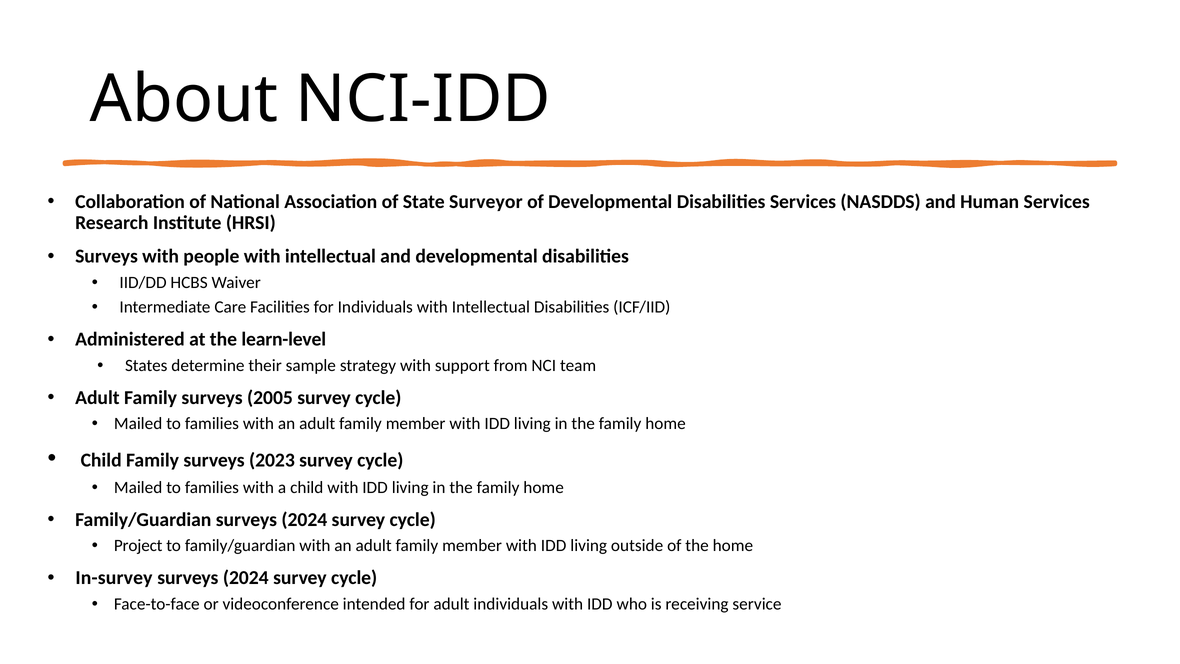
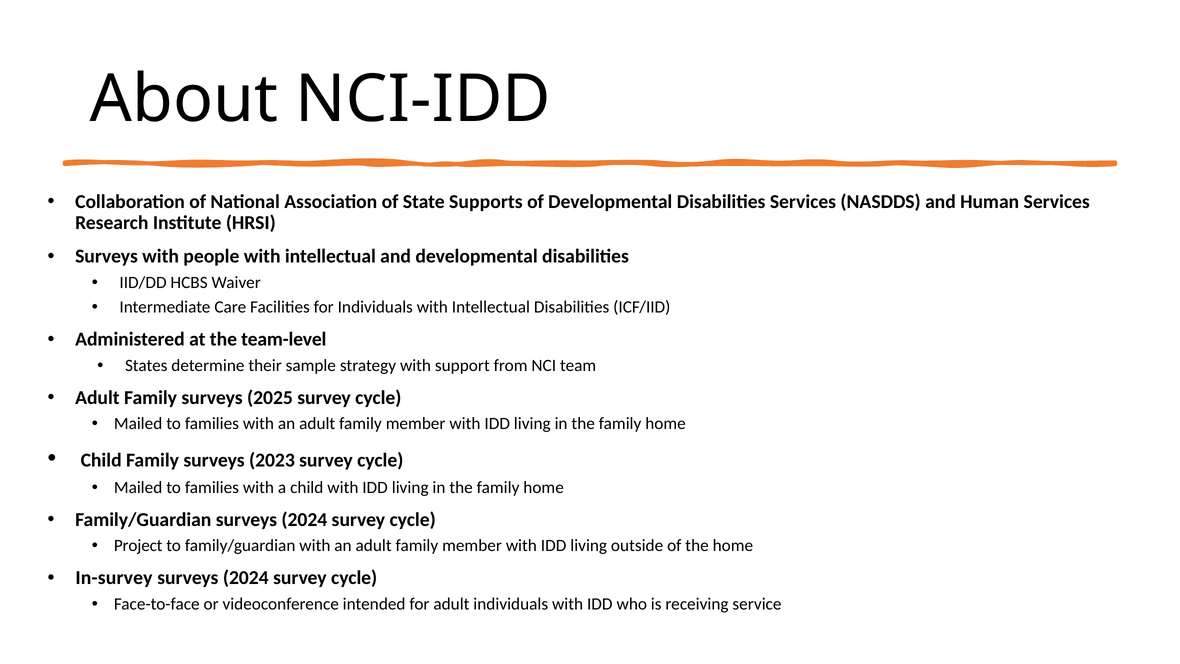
Surveyor: Surveyor -> Supports (486, 202)
learn-level: learn-level -> team-level (284, 339)
2005: 2005 -> 2025 (270, 398)
